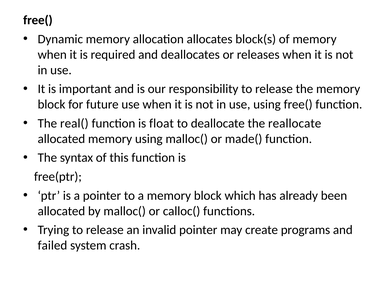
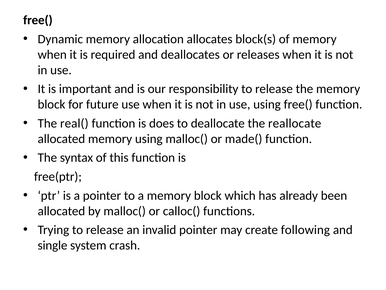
float: float -> does (162, 123)
programs: programs -> following (305, 230)
failed: failed -> single (53, 245)
